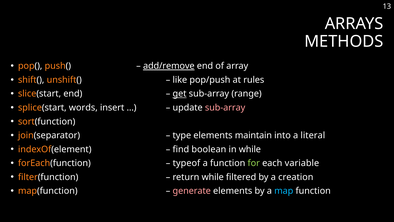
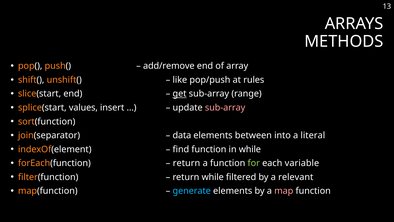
add/remove underline: present -> none (169, 66)
words: words -> values (83, 107)
type: type -> data (182, 135)
maintain: maintain -> between (253, 135)
find boolean: boolean -> function (209, 149)
typeof: typeof -> return (186, 163)
creation: creation -> relevant (296, 177)
generate colour: pink -> light blue (192, 191)
map colour: light blue -> pink (284, 191)
